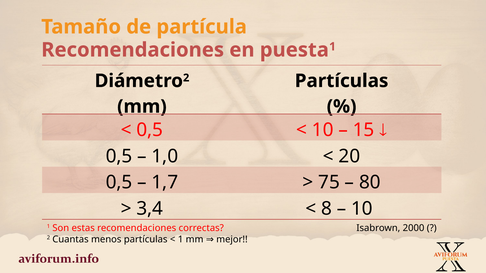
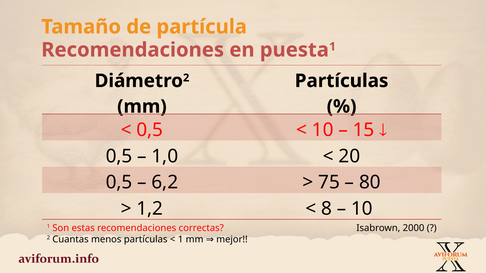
1,7: 1,7 -> 6,2 (165, 183)
3,4: 3,4 -> 1,2 (150, 209)
